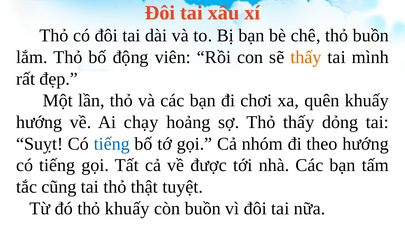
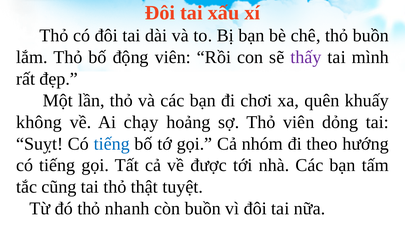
thấy colour: orange -> purple (306, 57)
hướng: hướng -> không (39, 122)
Thỏ thấy: thấy -> viên (299, 122)
thỏ khuấy: khuấy -> nhanh (127, 208)
